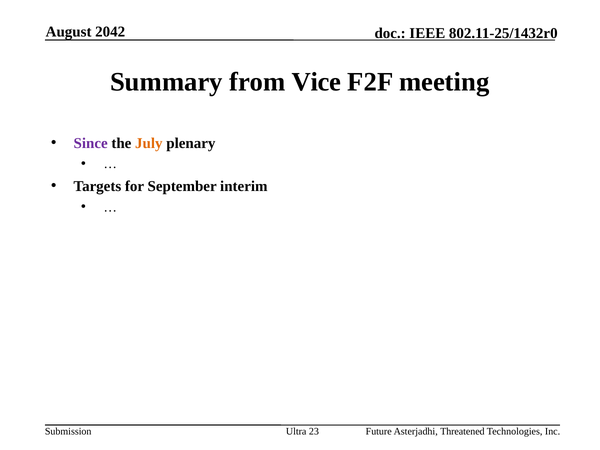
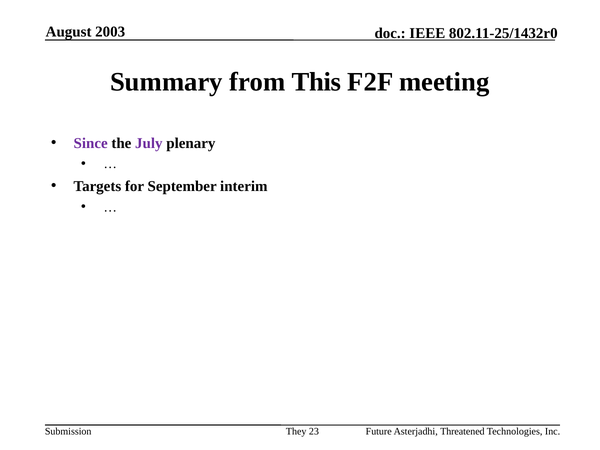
2042: 2042 -> 2003 (110, 32)
Vice: Vice -> This (317, 82)
July colour: orange -> purple (149, 143)
Ultra: Ultra -> They (296, 432)
